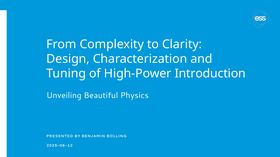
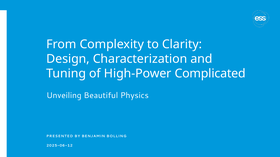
Introduction: Introduction -> Complicated (210, 74)
